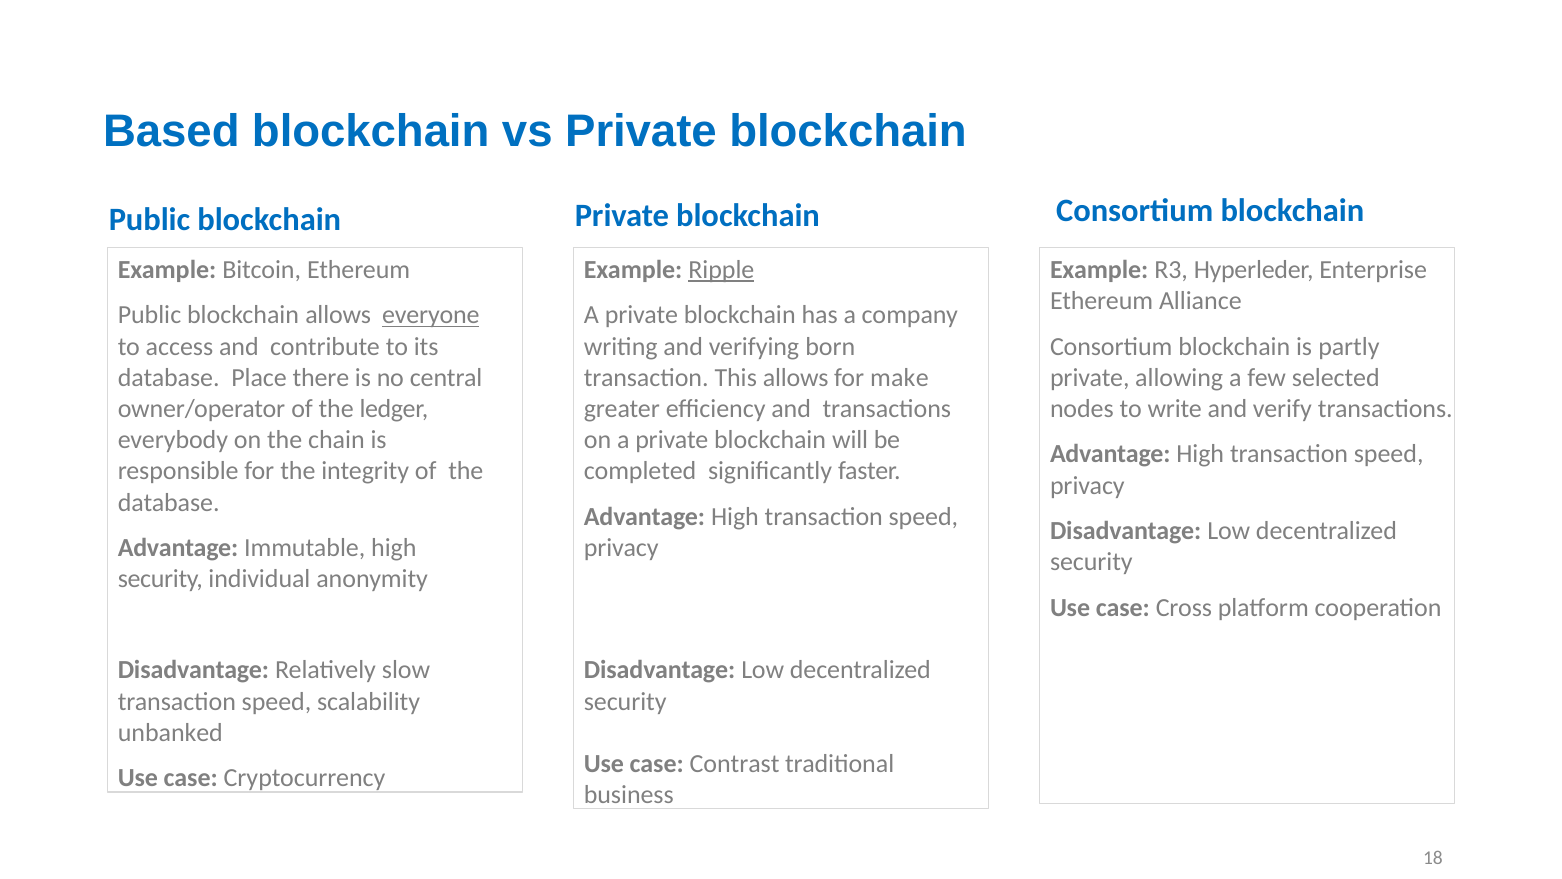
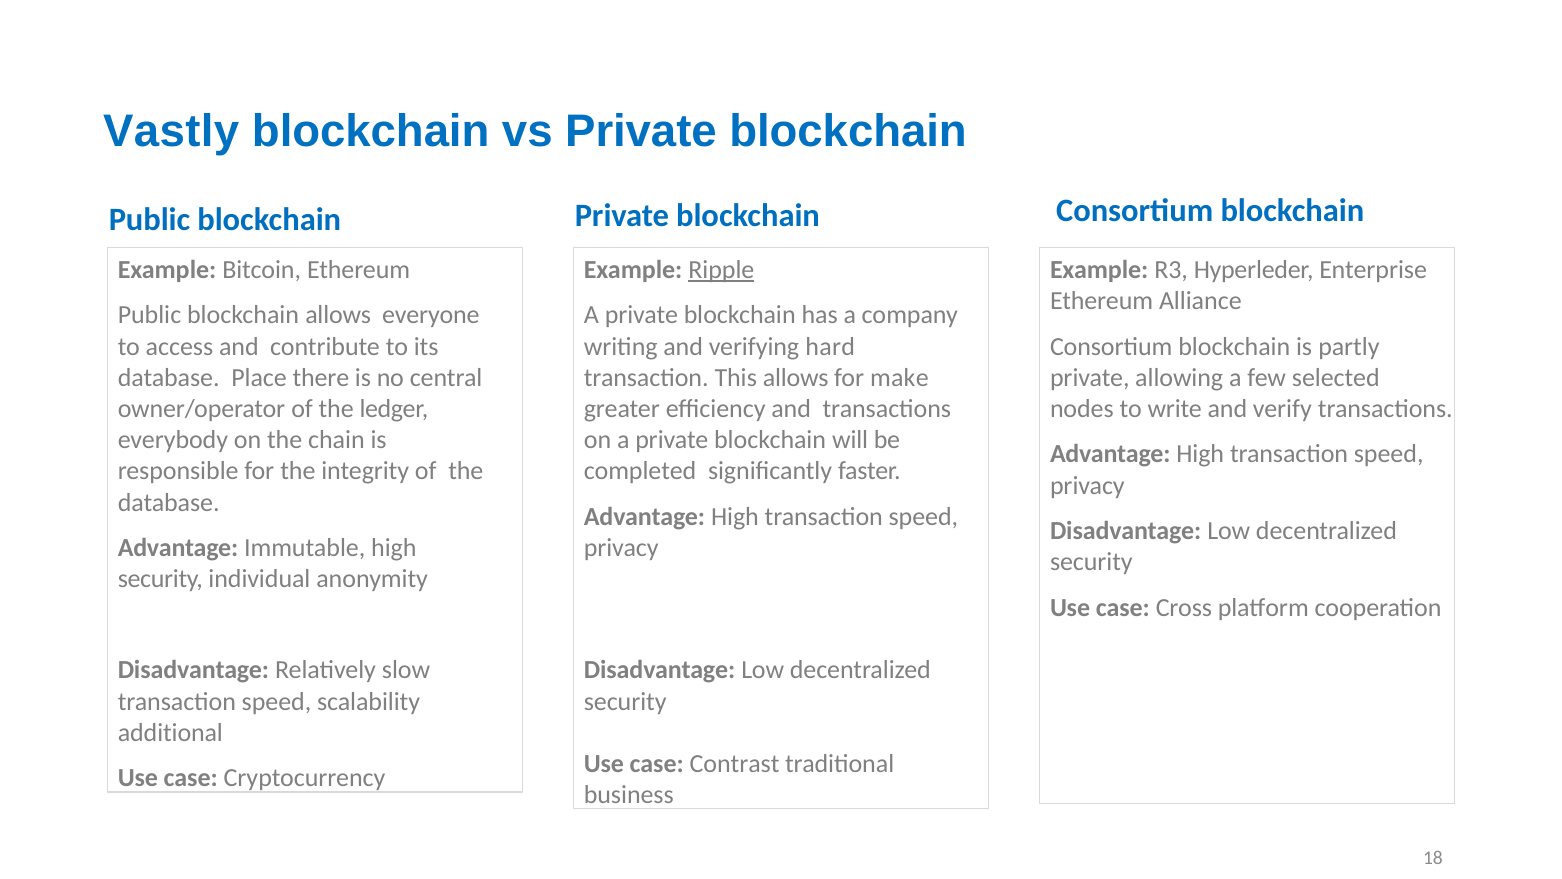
Based: Based -> Vastly (171, 131)
everyone underline: present -> none (431, 315)
born: born -> hard (830, 346)
unbanked: unbanked -> additional (170, 732)
